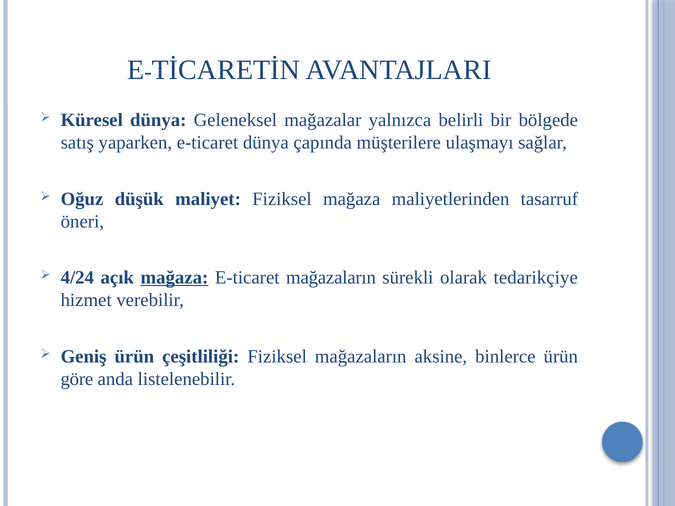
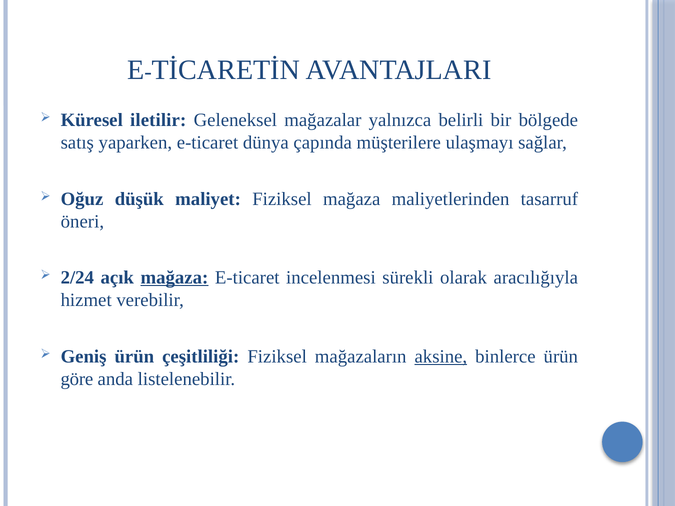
Küresel dünya: dünya -> iletilir (158, 120)
4/24: 4/24 -> 2/24 (77, 278)
E-ticaret mağazaların: mağazaların -> incelenmesi (331, 278)
tedarikçiye: tedarikçiye -> aracılığıyla (536, 278)
aksine underline: none -> present (441, 357)
